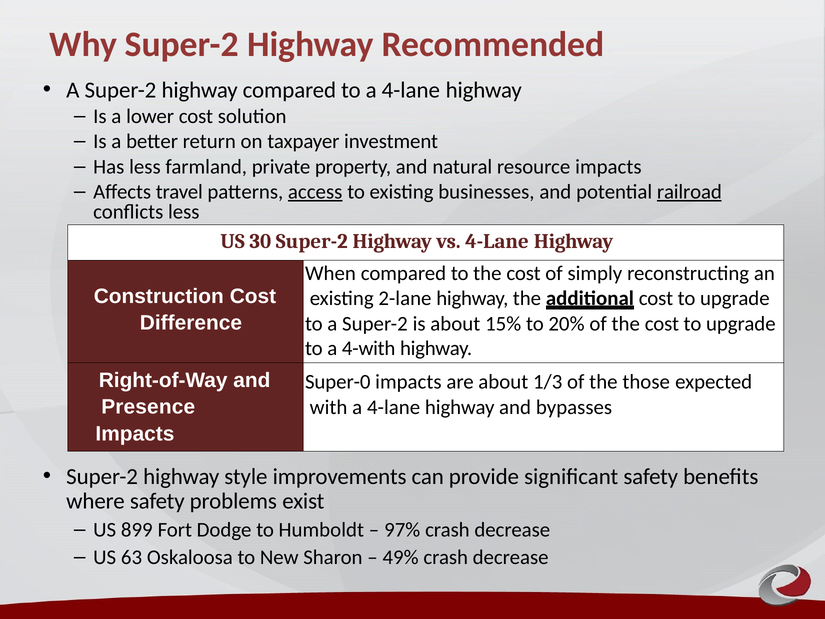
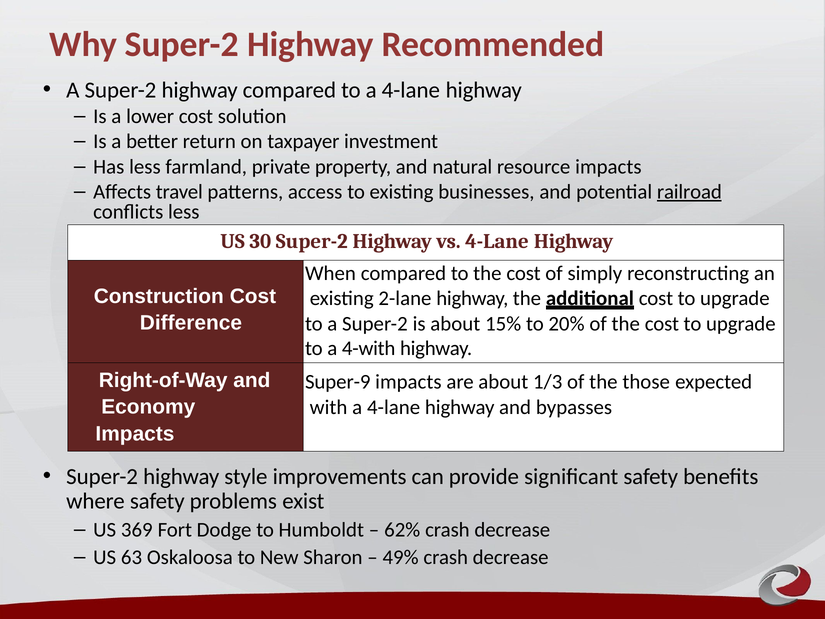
access underline: present -> none (315, 192)
Super-0: Super-0 -> Super-9 (338, 382)
Presence: Presence -> Economy (148, 407)
899: 899 -> 369 (137, 530)
97%: 97% -> 62% (402, 530)
